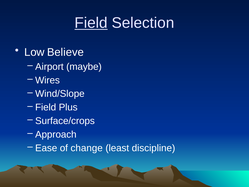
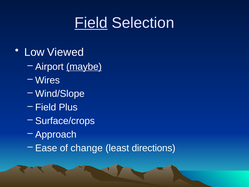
Believe: Believe -> Viewed (65, 52)
maybe underline: none -> present (84, 67)
discipline: discipline -> directions (154, 148)
